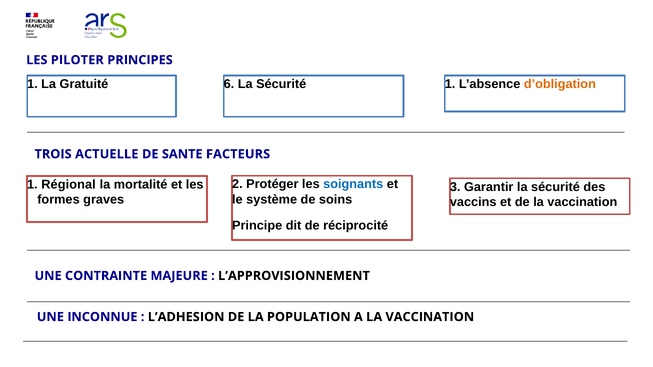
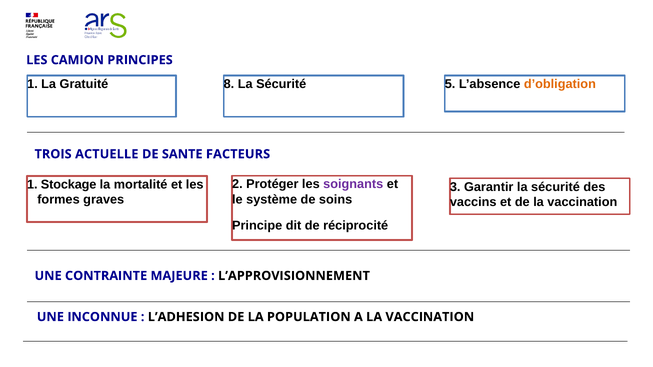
PILOTER: PILOTER -> CAMION (77, 60)
6: 6 -> 8 (229, 84)
Sécurité 1: 1 -> 5 (450, 84)
soignants colour: blue -> purple (353, 184)
Régional: Régional -> Stockage (69, 185)
